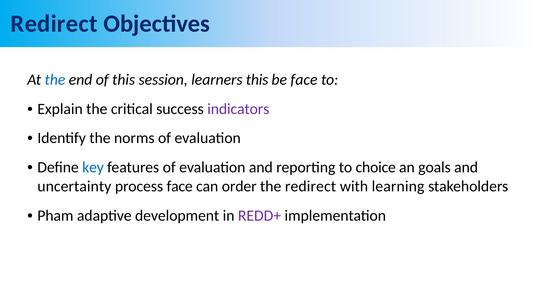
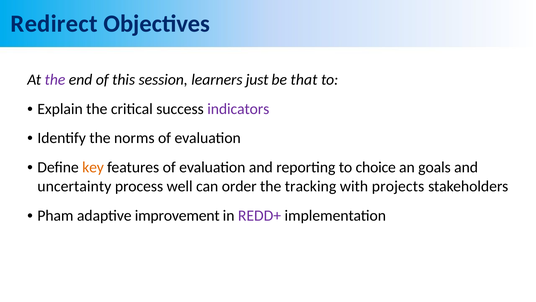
the colour: blue -> purple (55, 80)
learners this: this -> just (257, 80)
be face: face -> that (304, 80)
key colour: blue -> orange (93, 167)
process face: face -> well (180, 186)
the redirect: redirect -> tracking (311, 186)
learning: learning -> projects (398, 186)
development: development -> improvement (177, 215)
